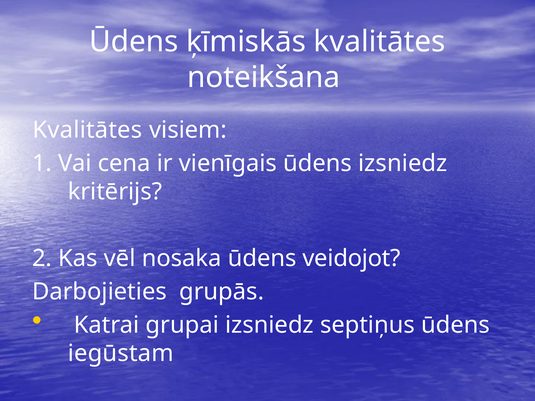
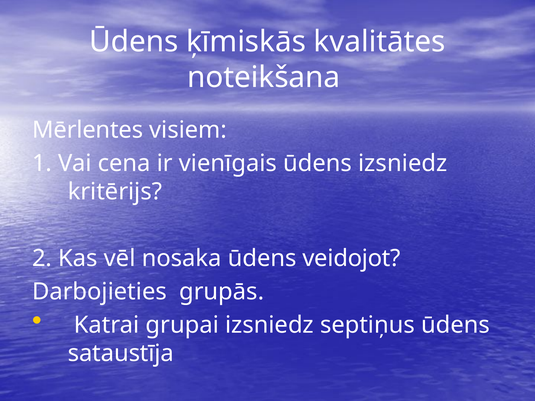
Kvalitātes: Kvalitātes -> Mērlentes (88, 130)
iegūstam: iegūstam -> sataustīja (121, 354)
